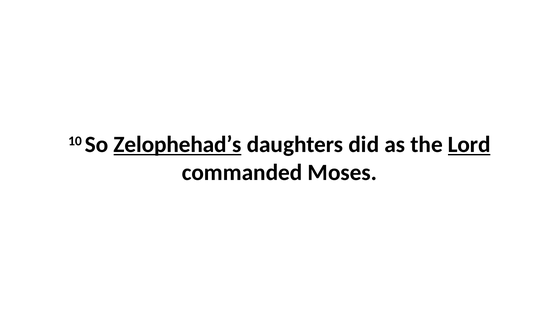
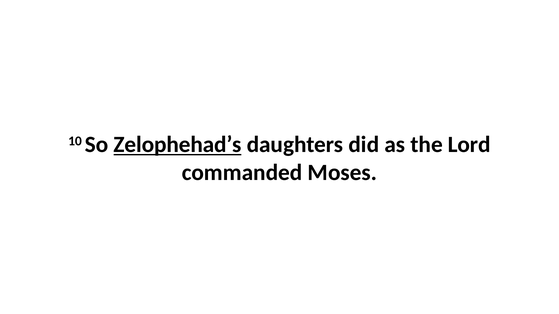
Lord underline: present -> none (469, 145)
